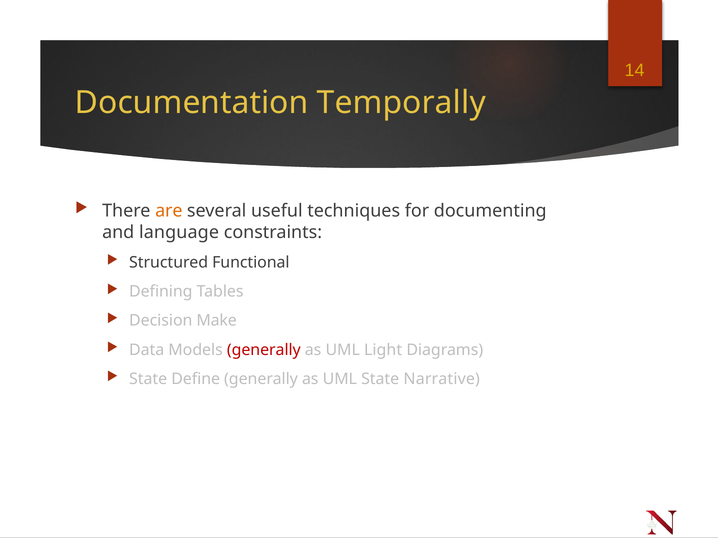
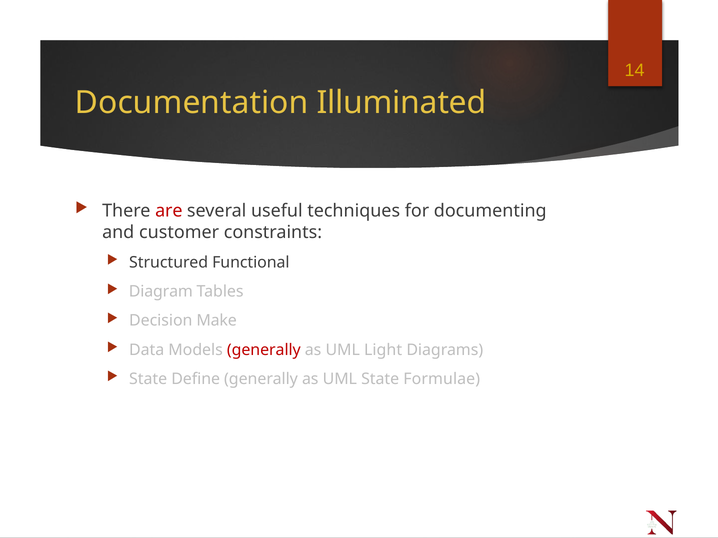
Temporally: Temporally -> Illuminated (401, 103)
are colour: orange -> red (169, 211)
language: language -> customer (179, 233)
Defining: Defining -> Diagram (161, 292)
Narrative: Narrative -> Formulae (442, 379)
